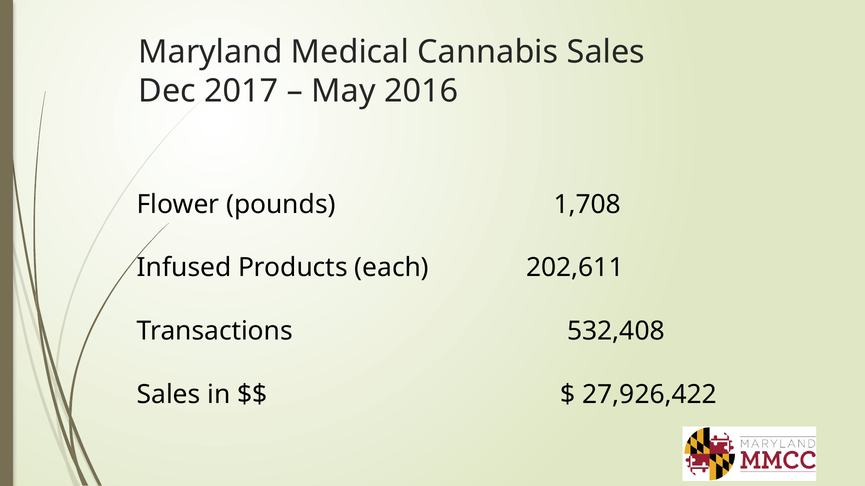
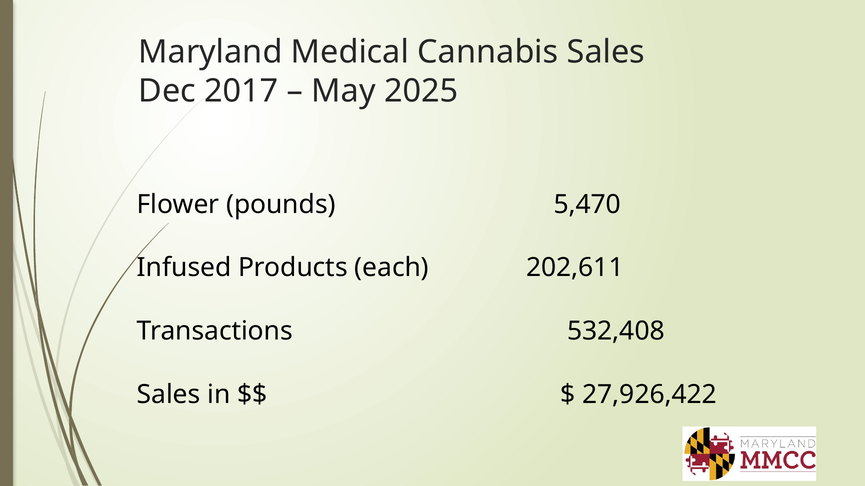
2016: 2016 -> 2025 (421, 91)
1,708: 1,708 -> 5,470 (587, 205)
